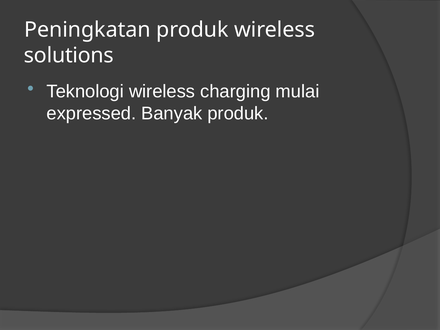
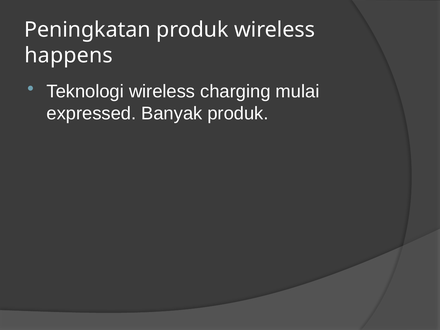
solutions: solutions -> happens (69, 55)
